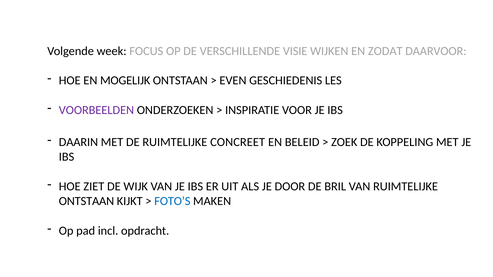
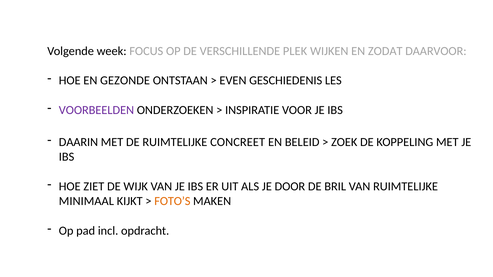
VISIE: VISIE -> PLEK (295, 51)
MOGELIJK: MOGELIJK -> GEZONDE (125, 81)
ONTSTAAN: ONTSTAAN -> MINIMAAL (86, 201)
FOTO’S colour: blue -> orange (172, 201)
